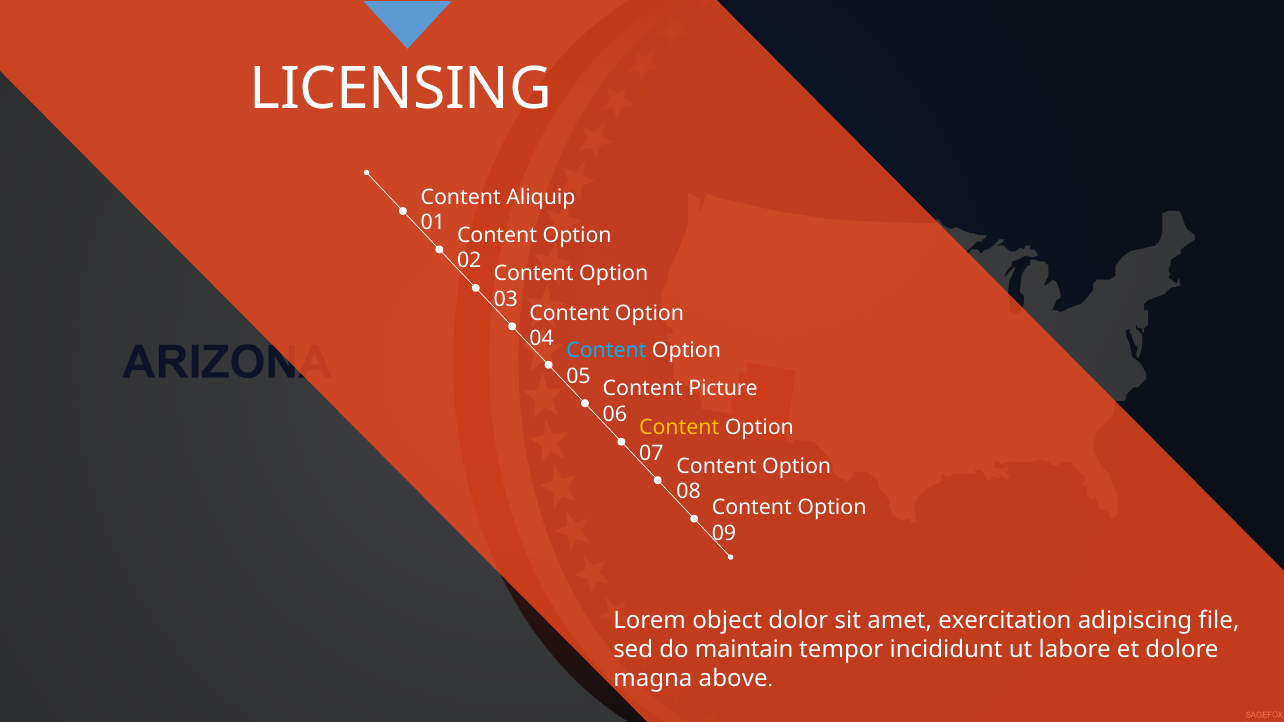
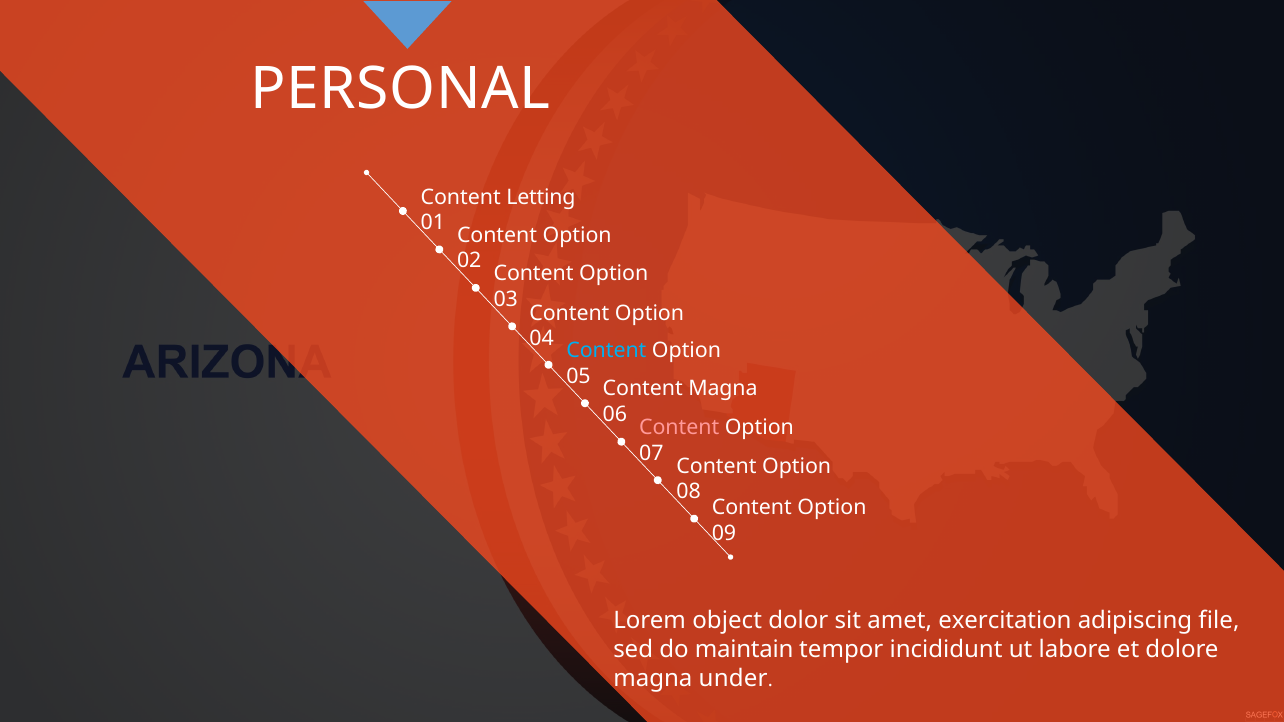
LICENSING: LICENSING -> PERSONAL (400, 89)
Aliquip: Aliquip -> Letting (541, 197)
Content Picture: Picture -> Magna (723, 389)
Content colour: yellow -> pink (679, 428)
above: above -> under (733, 679)
